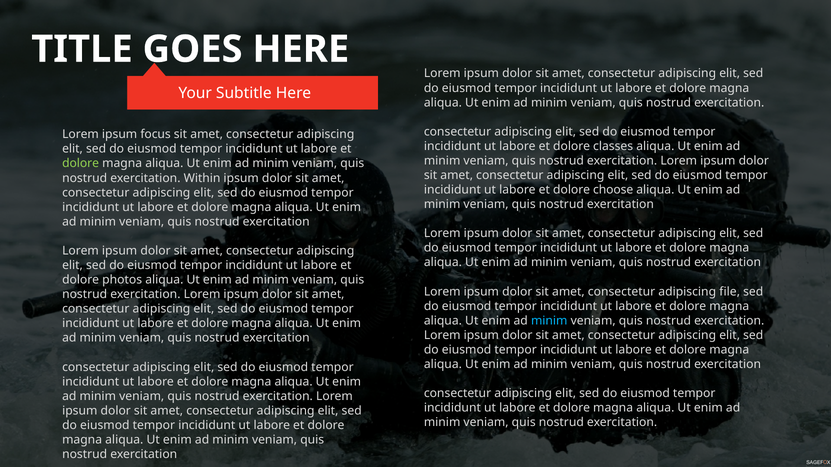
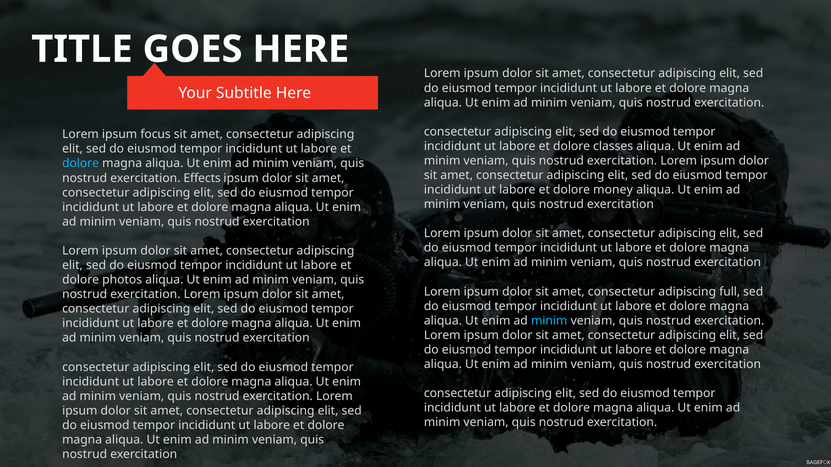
dolore colour: light green -> light blue (81, 164)
Within: Within -> Effects (202, 178)
choose: choose -> money (613, 190)
file: file -> full (730, 292)
